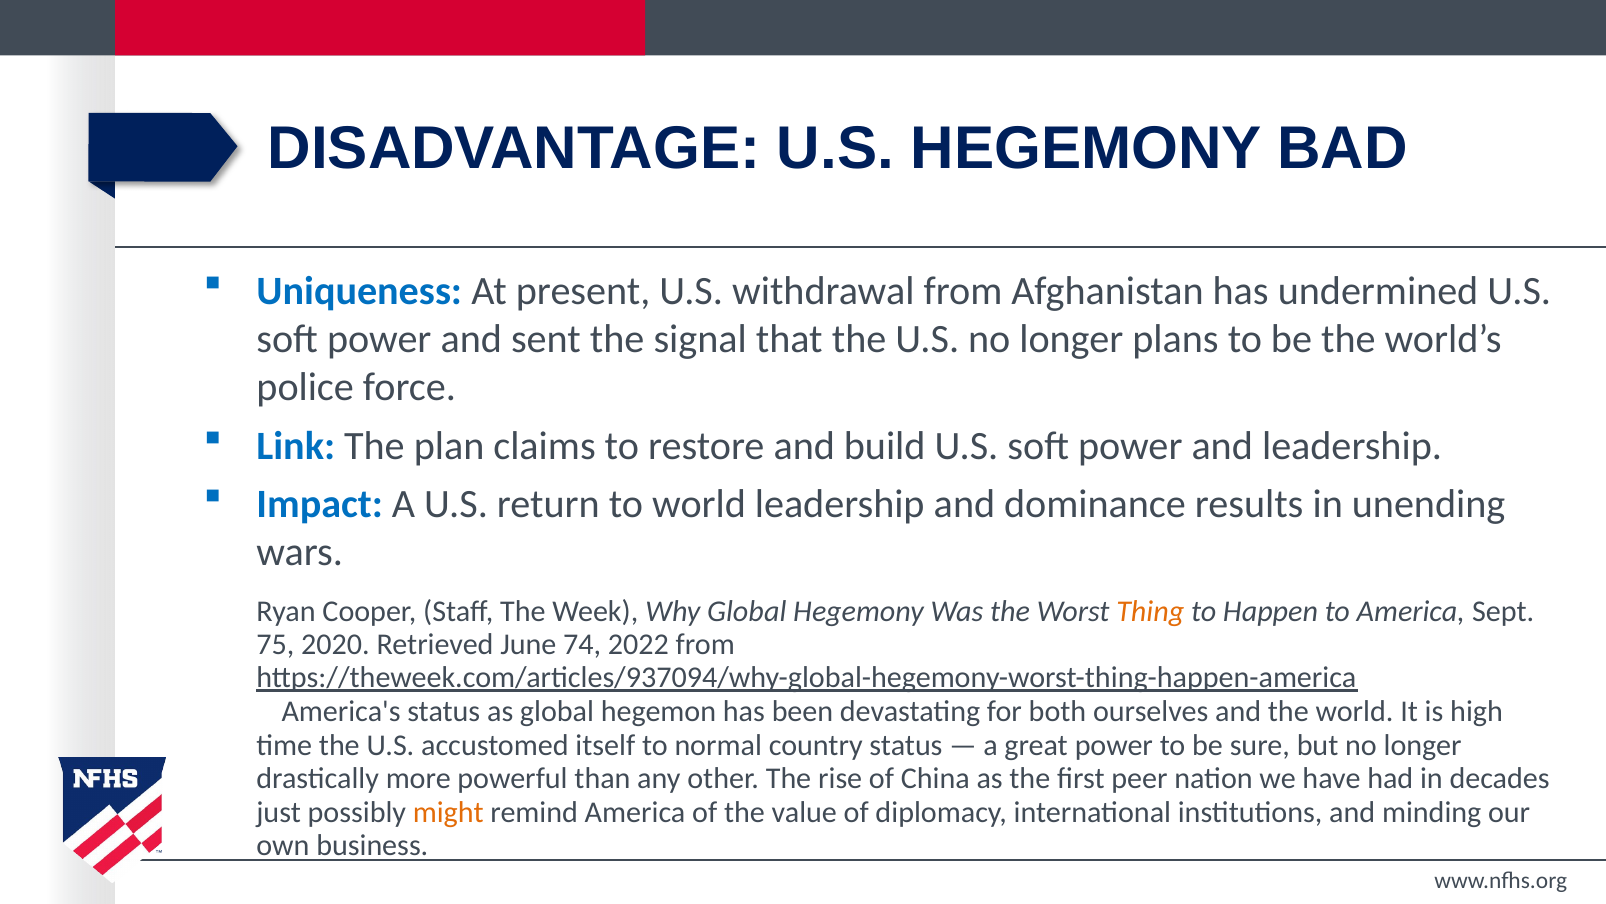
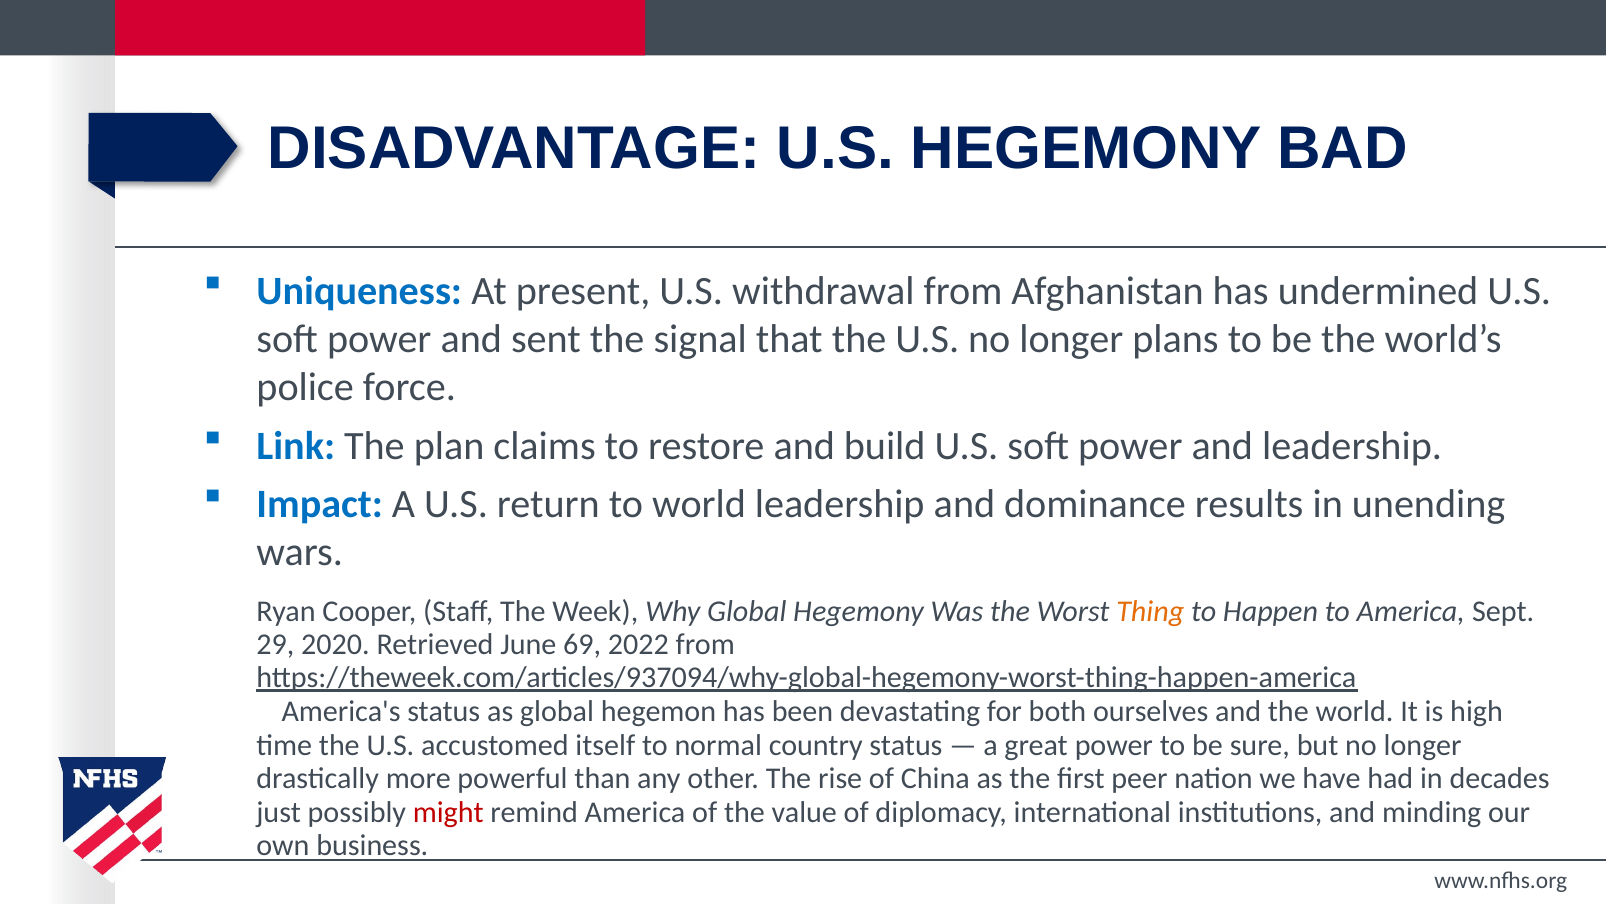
75: 75 -> 29 (275, 644)
74: 74 -> 69 (582, 644)
might colour: orange -> red (448, 812)
